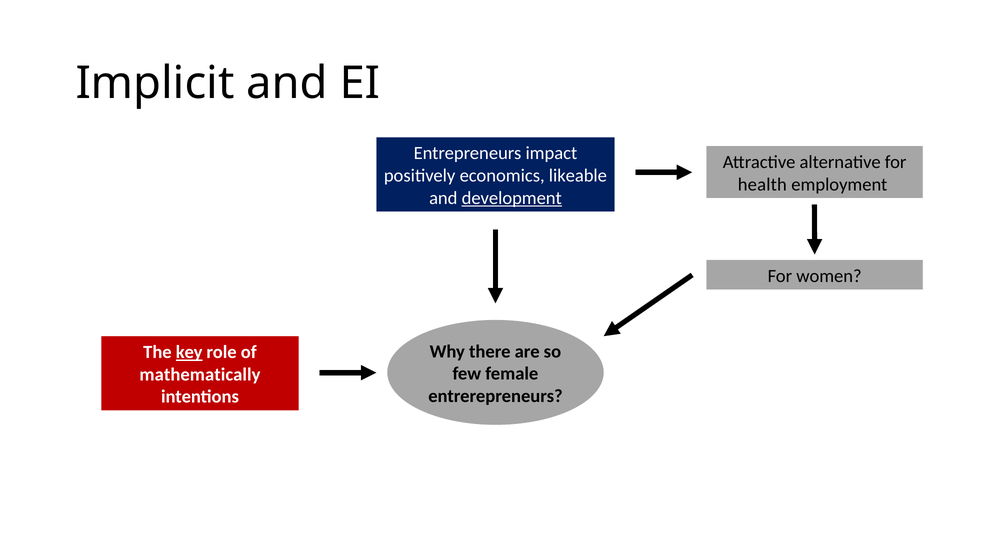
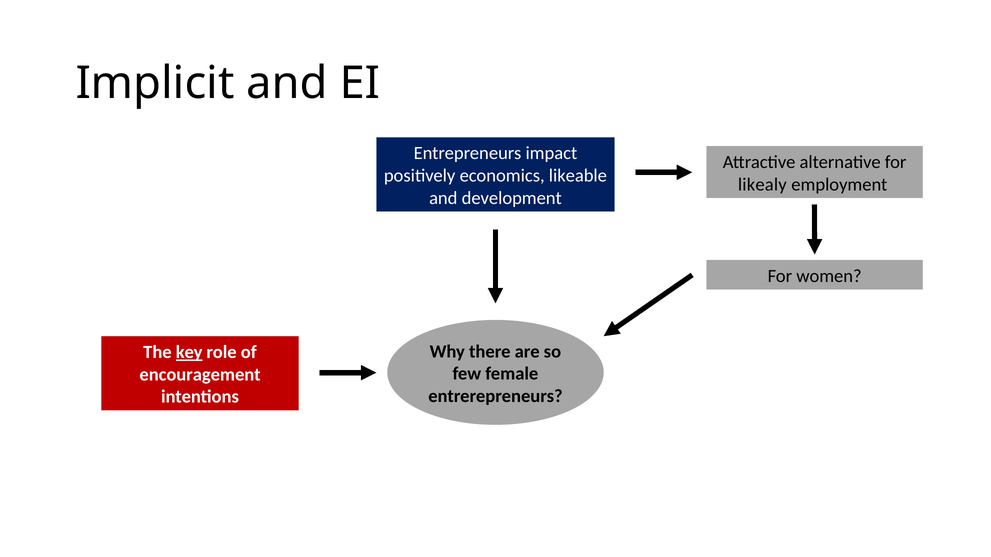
health: health -> likealy (762, 185)
development underline: present -> none (512, 198)
mathematically: mathematically -> encouragement (200, 375)
